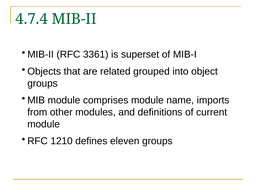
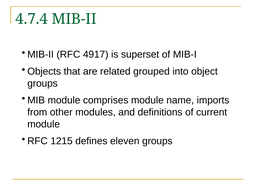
3361: 3361 -> 4917 (96, 54)
1210: 1210 -> 1215 (62, 141)
